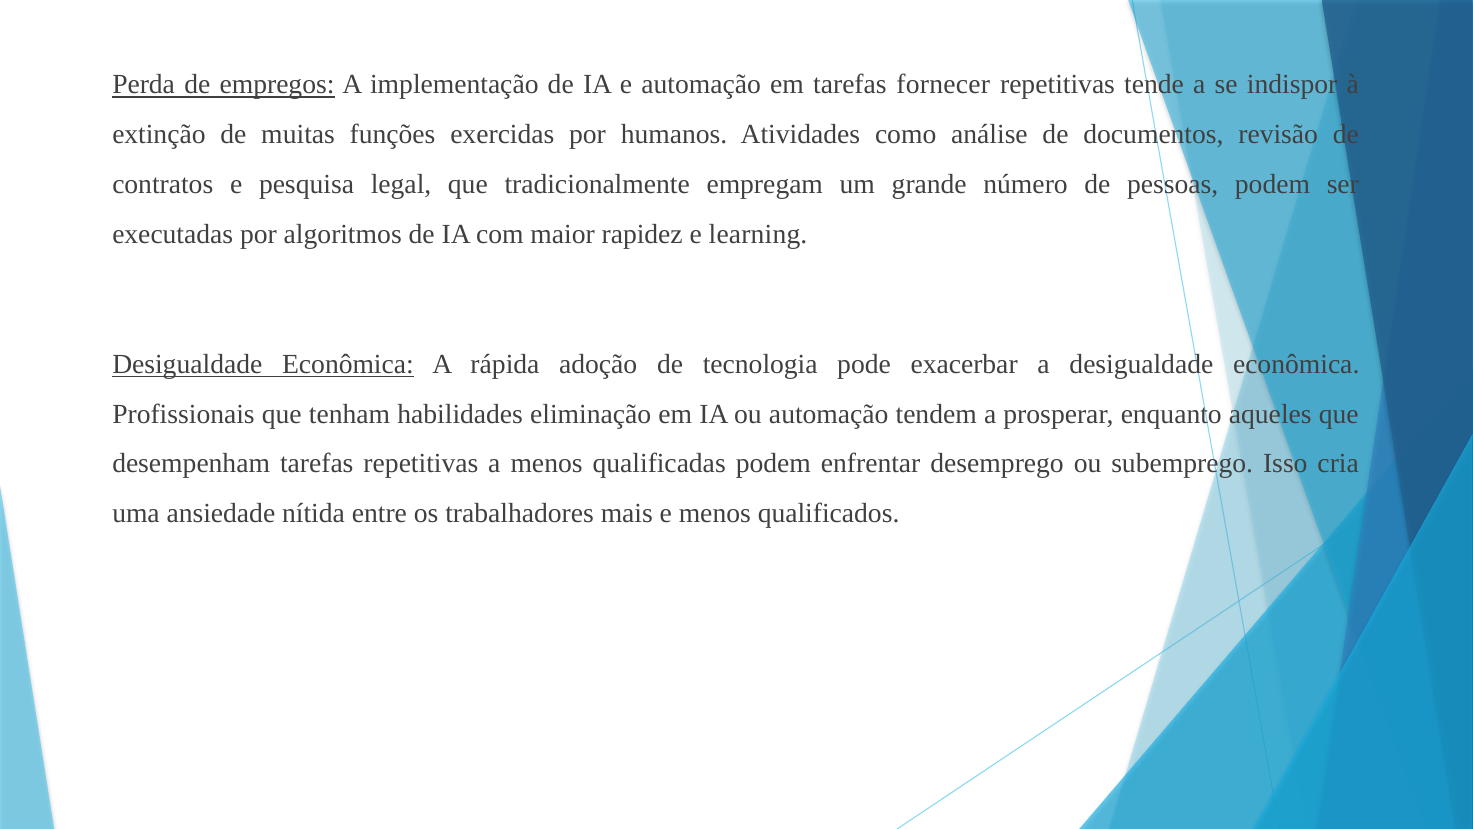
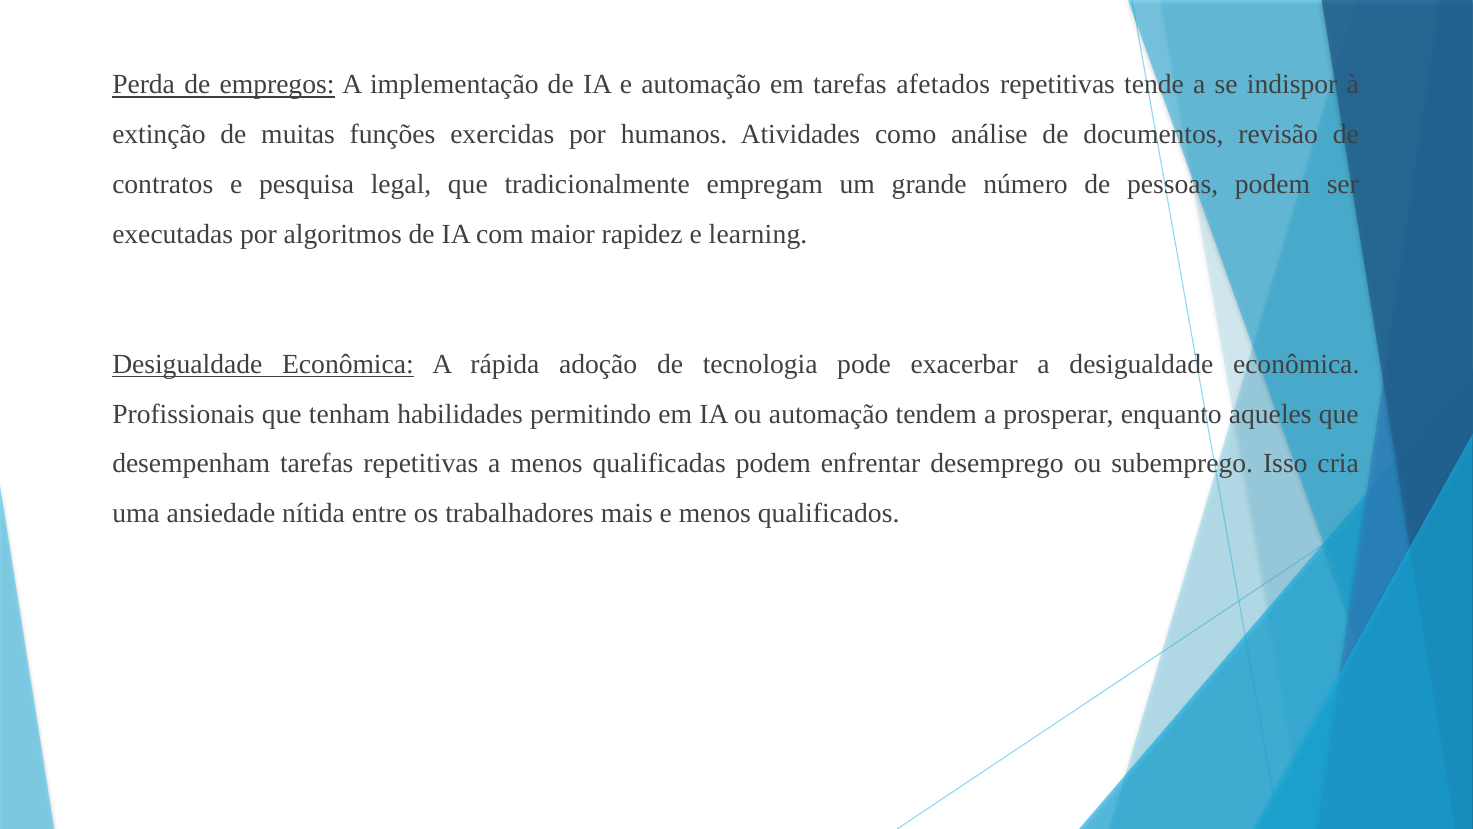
fornecer: fornecer -> afetados (943, 85)
eliminação: eliminação -> permitindo (591, 414)
